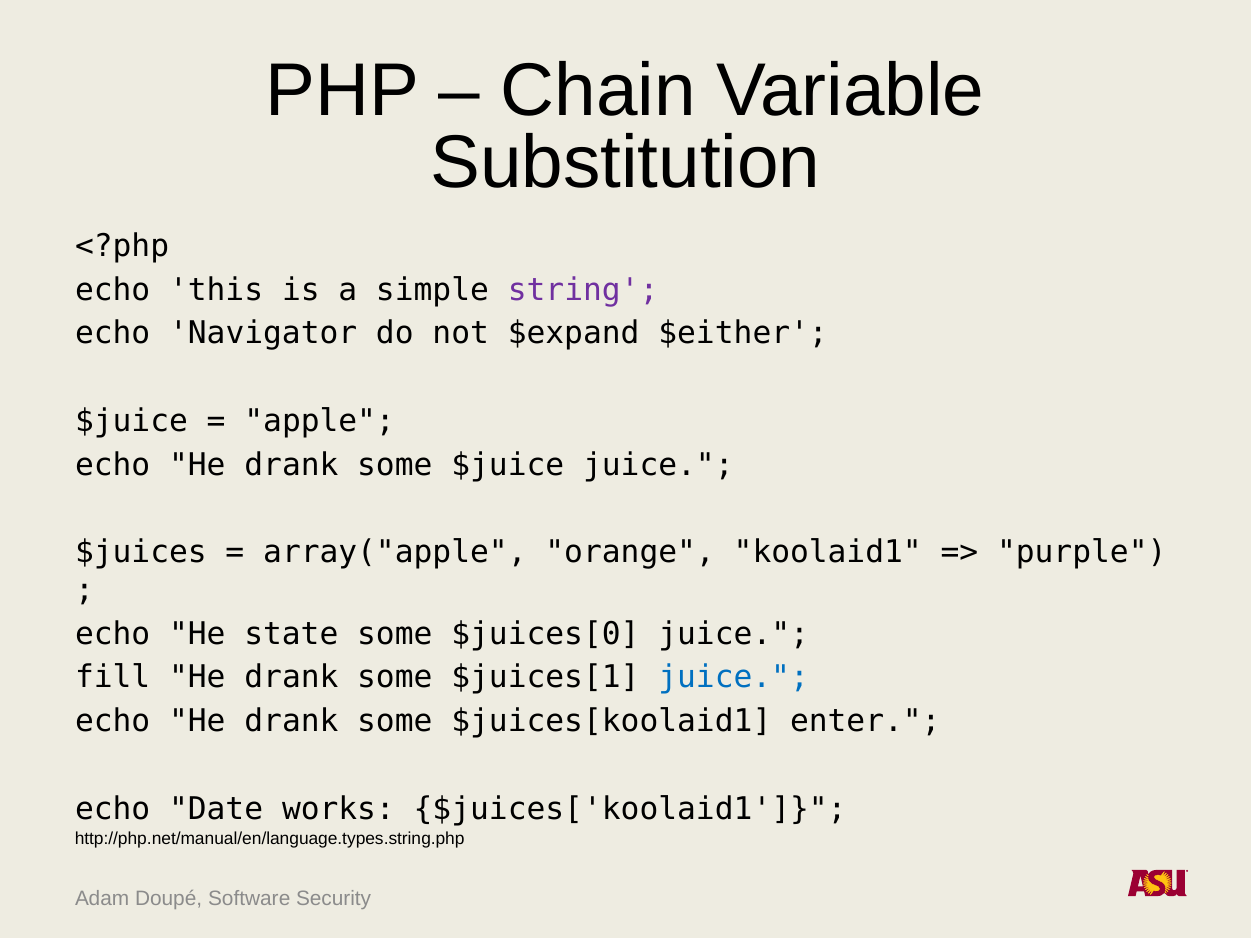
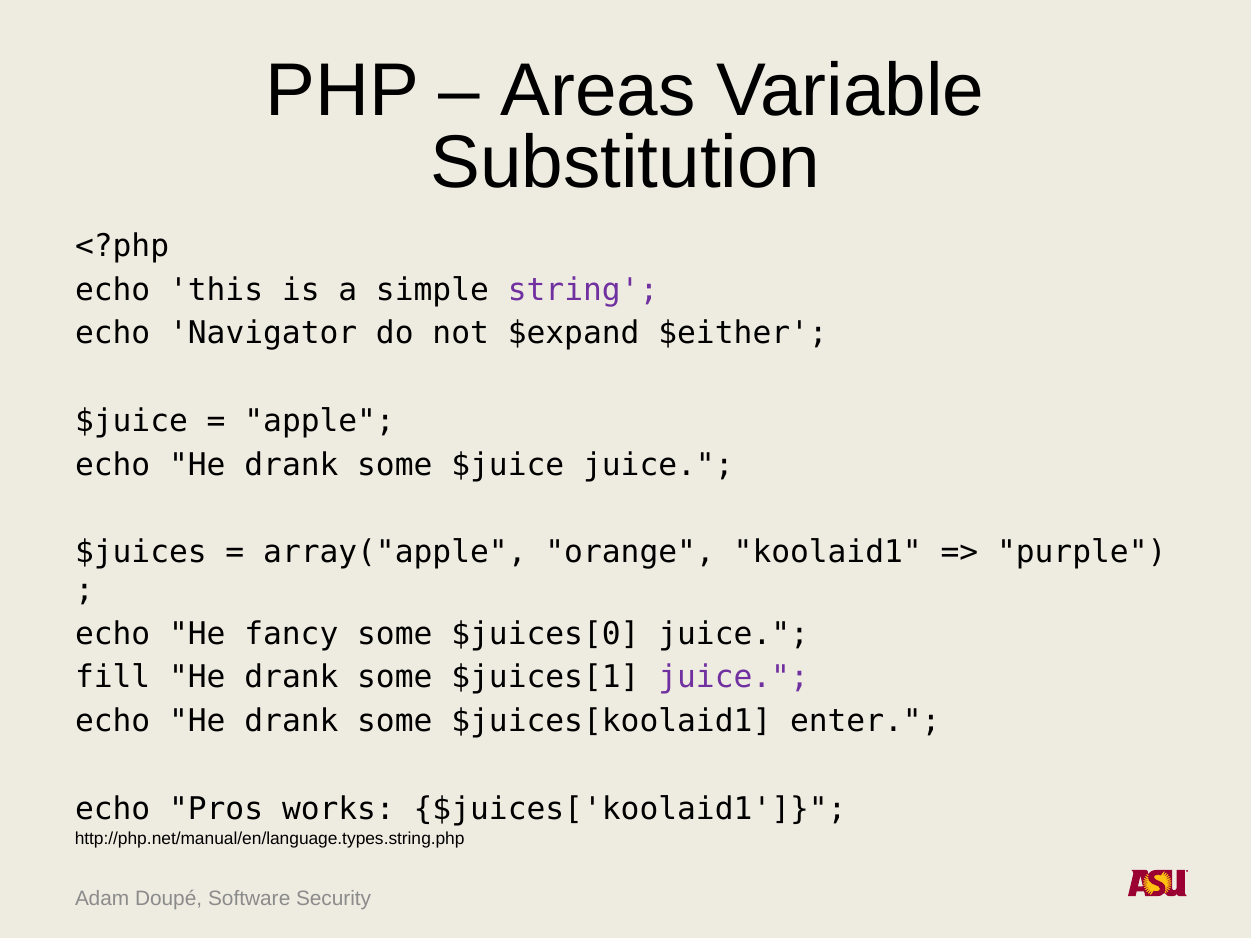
Chain: Chain -> Areas (598, 91)
state: state -> fancy (291, 634)
juice colour: blue -> purple (734, 678)
Date: Date -> Pros (216, 809)
